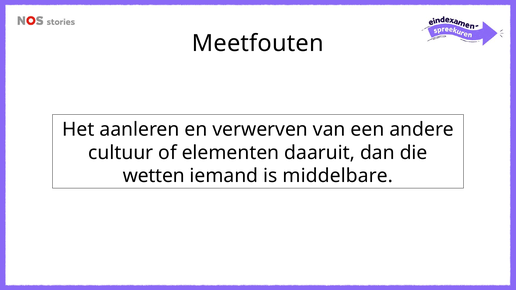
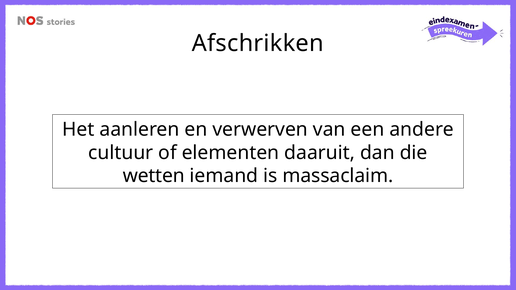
Meetfouten: Meetfouten -> Afschrikken (258, 43)
middelbare: middelbare -> massaclaim (338, 176)
